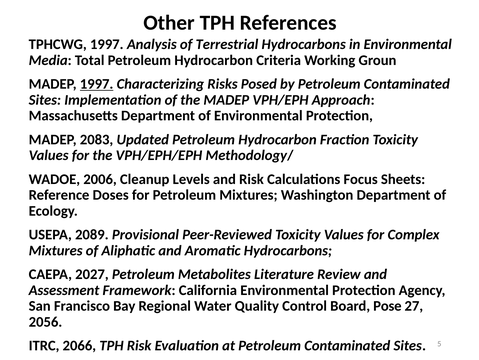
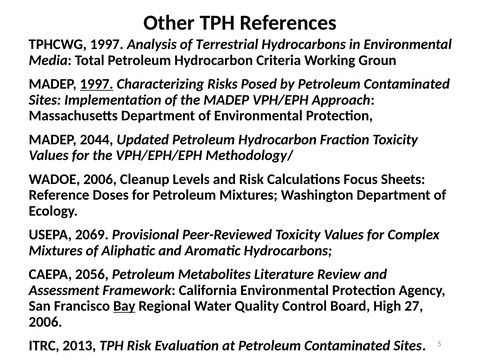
2083: 2083 -> 2044 (97, 139)
2089: 2089 -> 2069 (92, 234)
2027: 2027 -> 2056 (92, 274)
Bay underline: none -> present (124, 305)
Pose: Pose -> High (387, 305)
2056: 2056 -> 2006 (45, 321)
2066: 2066 -> 2013 (79, 345)
